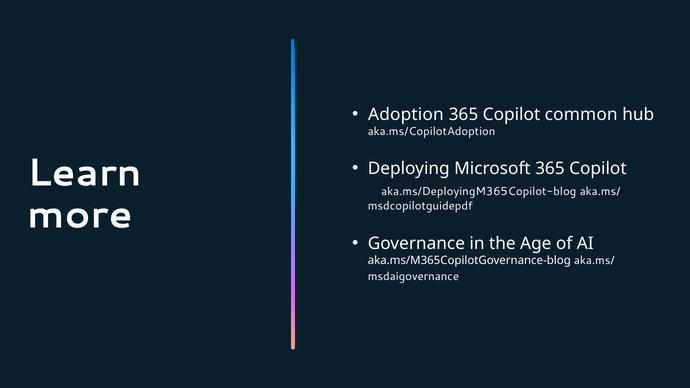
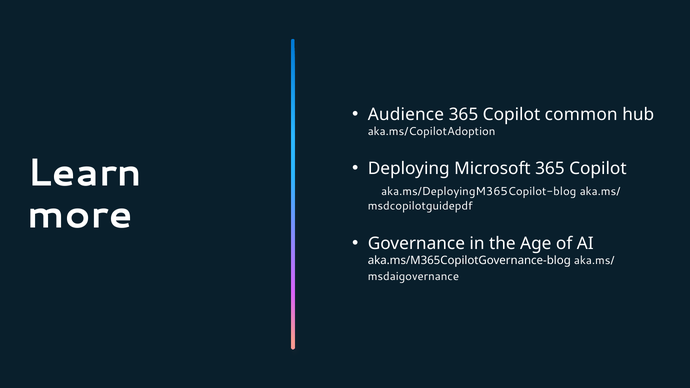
Adoption: Adoption -> Audience (406, 115)
